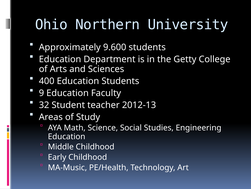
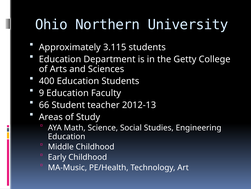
9.600: 9.600 -> 3.115 (115, 47)
32: 32 -> 66 (44, 105)
